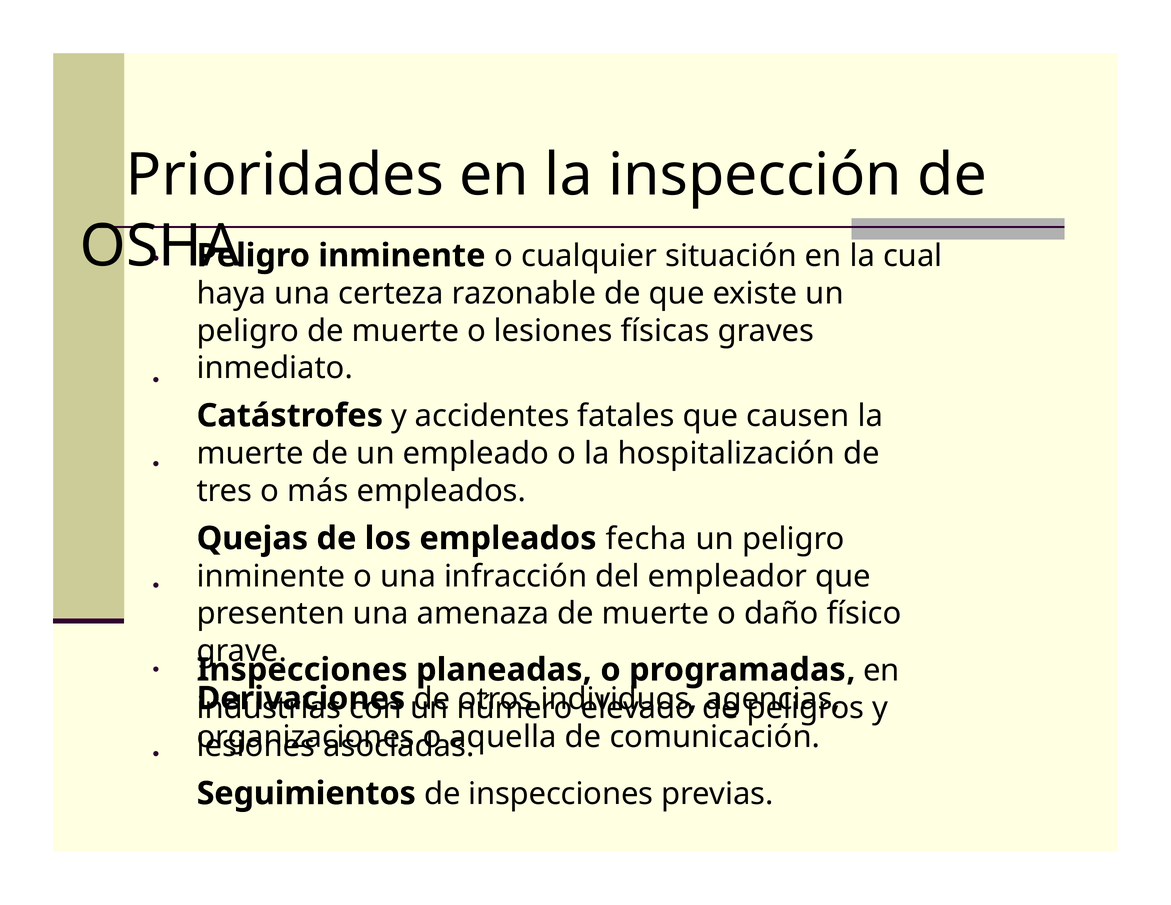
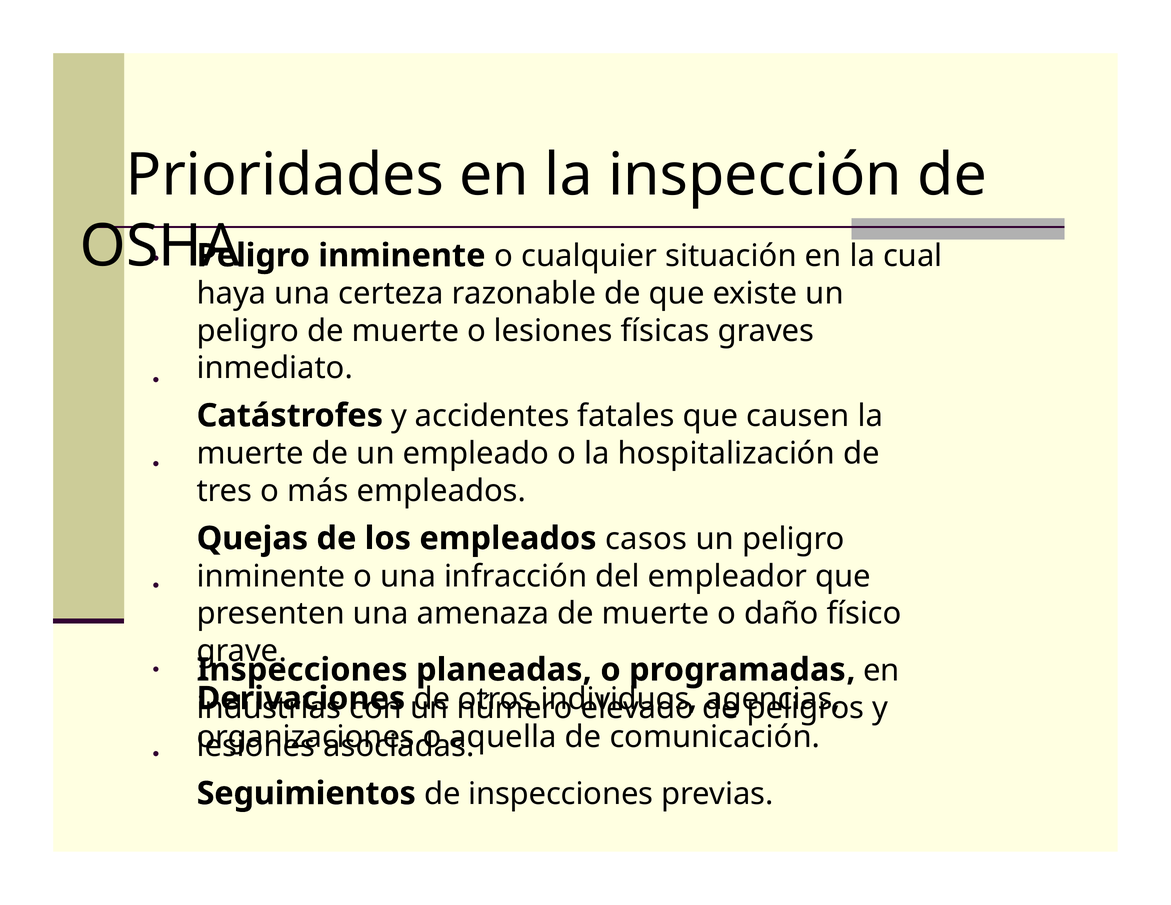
fecha: fecha -> casos (646, 539)
